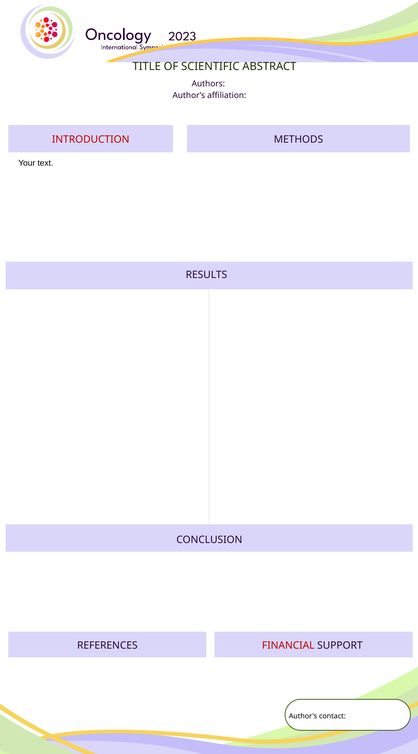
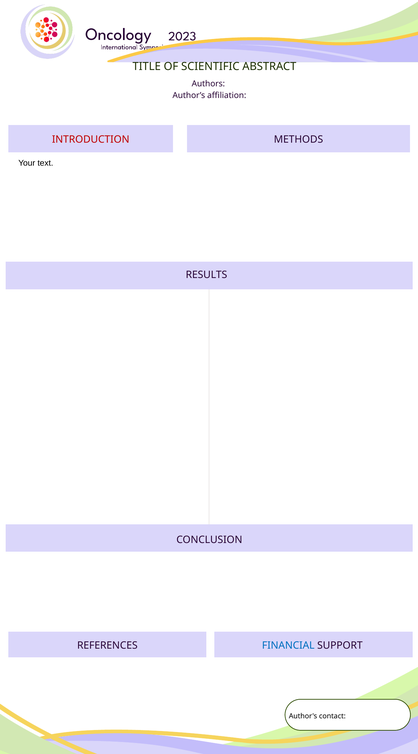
FINANCIAL colour: red -> blue (288, 645)
